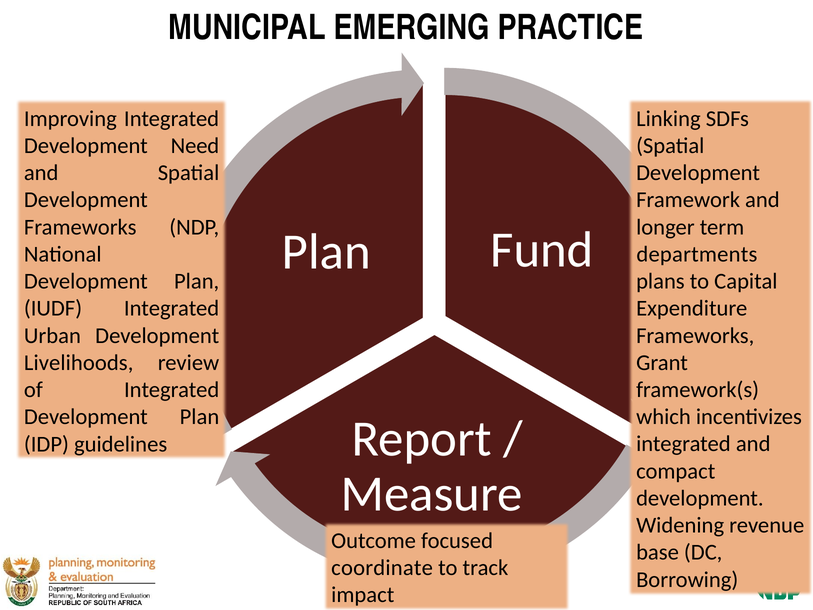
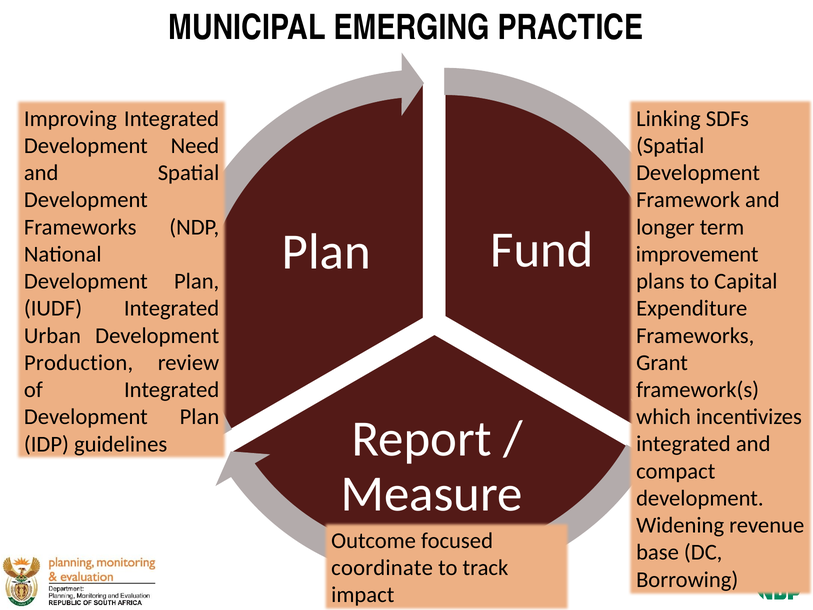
departments: departments -> improvement (697, 254)
Livelihoods: Livelihoods -> Production (79, 363)
